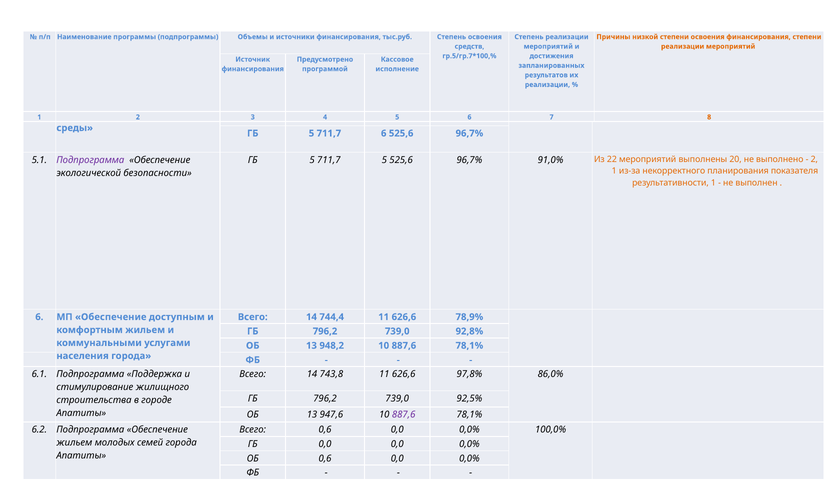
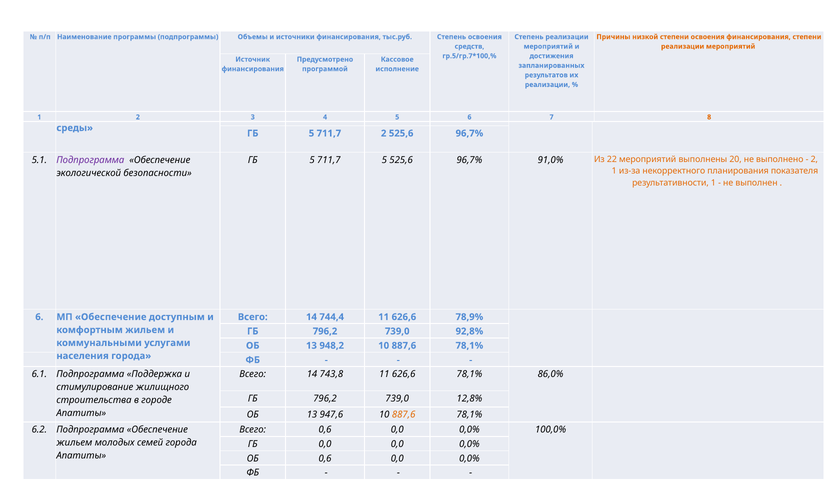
711,7 6: 6 -> 2 (384, 133)
626,6 97,8%: 97,8% -> 78,1% (469, 375)
92,5%: 92,5% -> 12,8% (469, 399)
887,6 colour: purple -> orange (404, 415)
